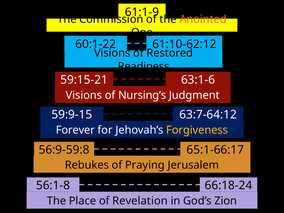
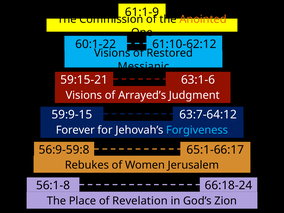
Readiness: Readiness -> Messianic (143, 66)
Nursing’s: Nursing’s -> Arrayed’s (142, 95)
Forgiveness colour: yellow -> light blue (197, 130)
Praying: Praying -> Women (145, 165)
